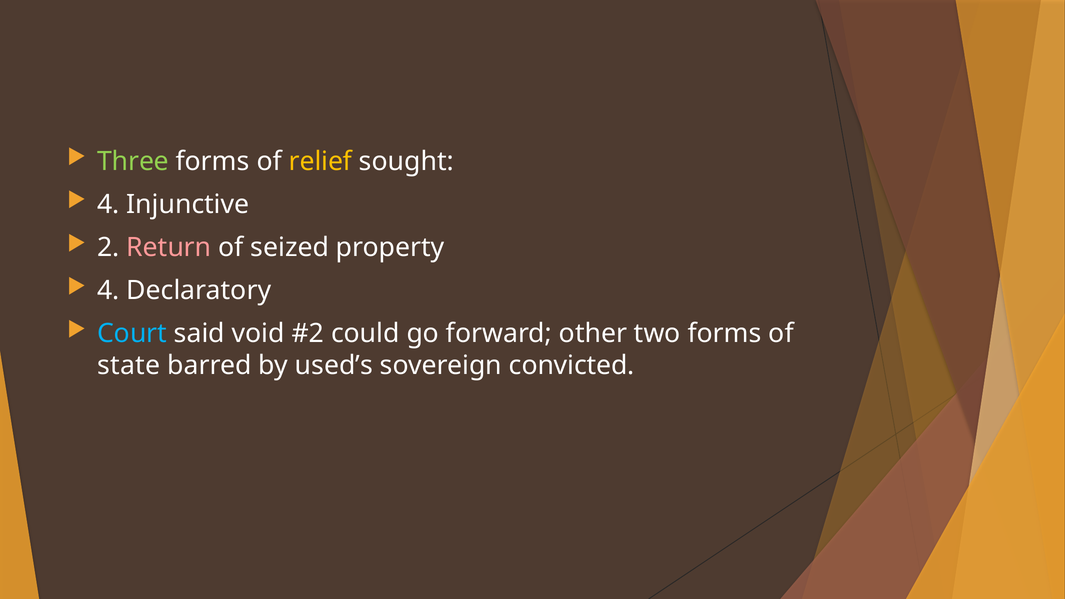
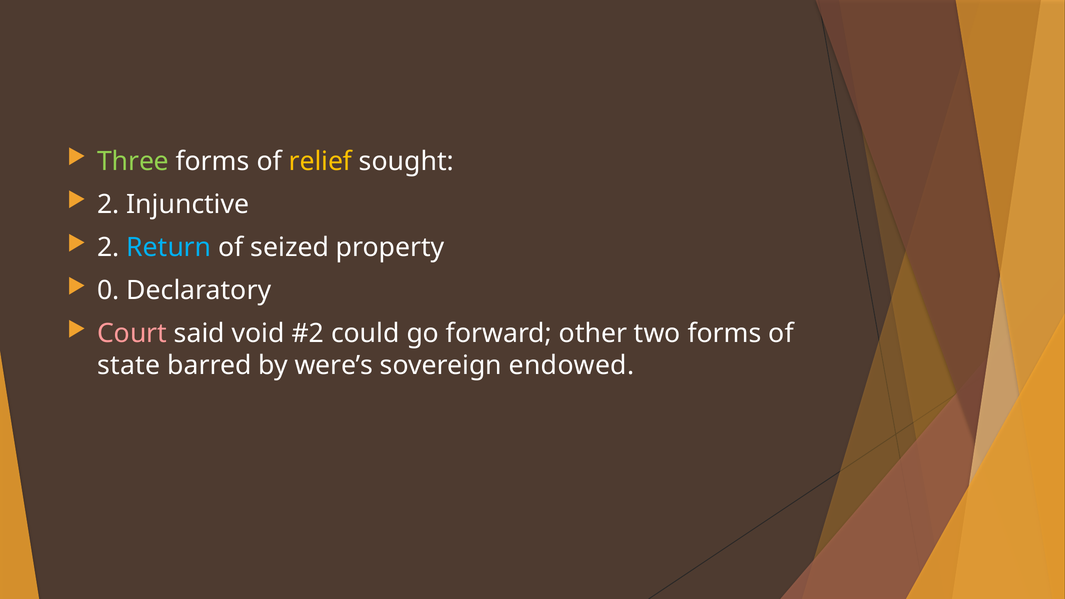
4: 4 -> 2 (108, 204)
Return colour: pink -> light blue (169, 247)
4: 4 -> 0 (108, 290)
Court colour: light blue -> pink (132, 333)
used’s: used’s -> were’s (334, 365)
convicted: convicted -> endowed (572, 365)
